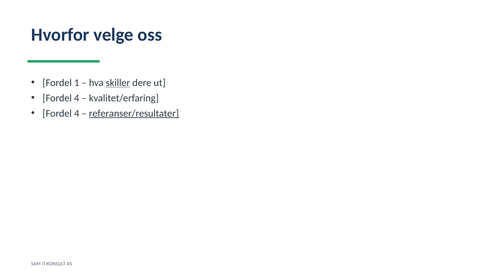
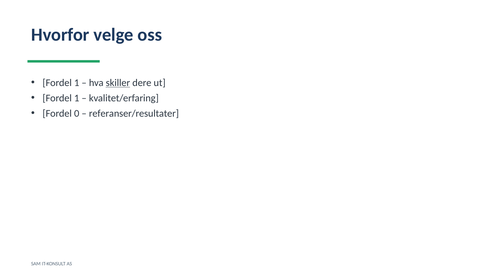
4: 4 -> 1 (77, 98)
4: 4 -> 0 (77, 113)
referanser/resultater underline: present -> none (134, 113)
